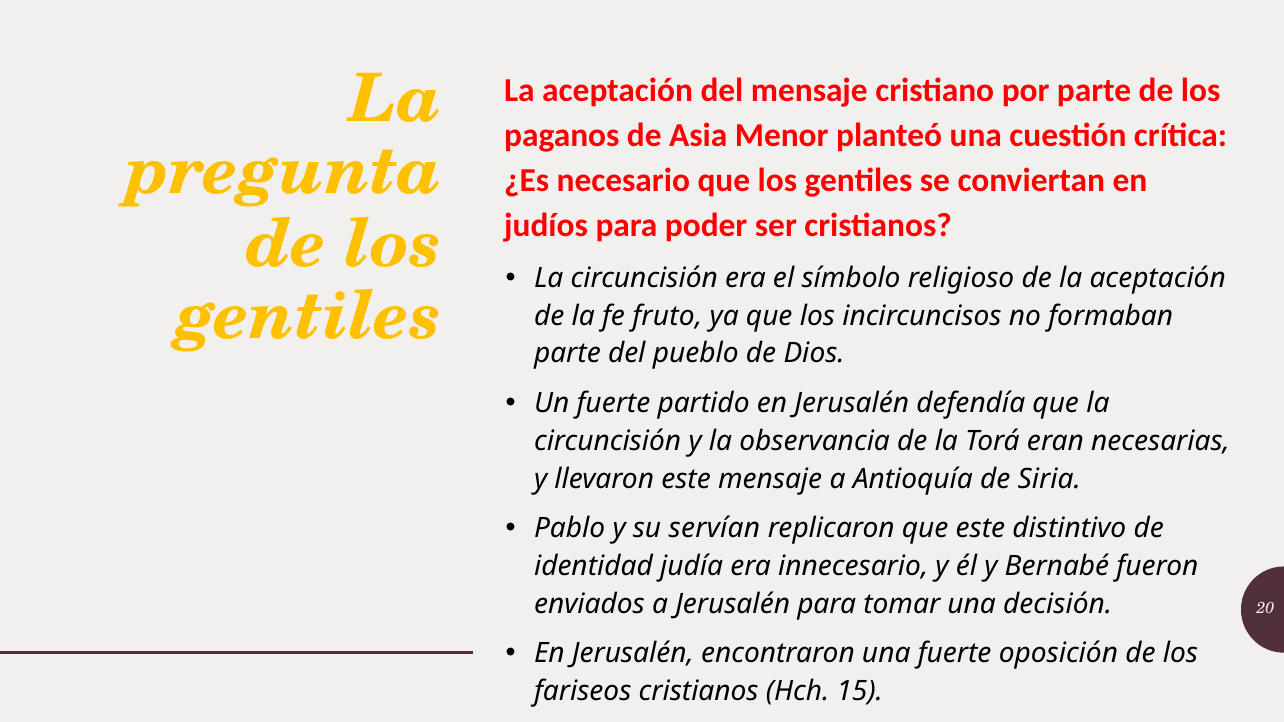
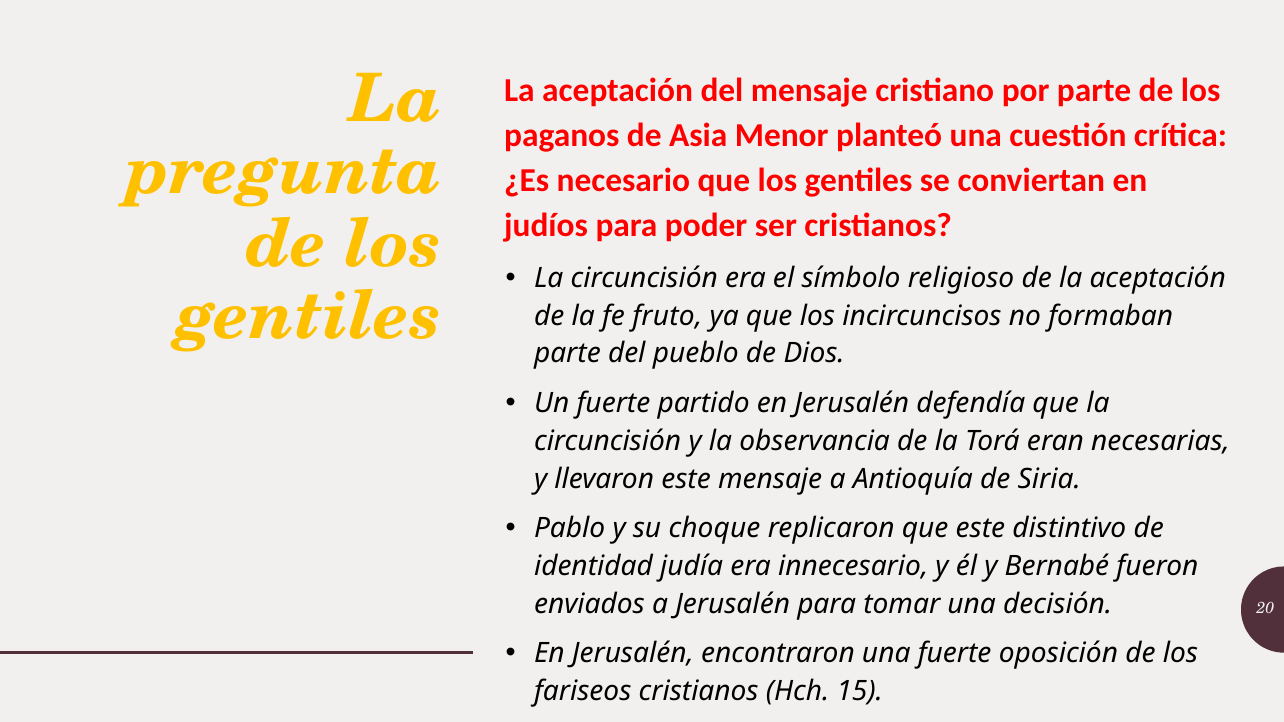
servían: servían -> choque (714, 529)
